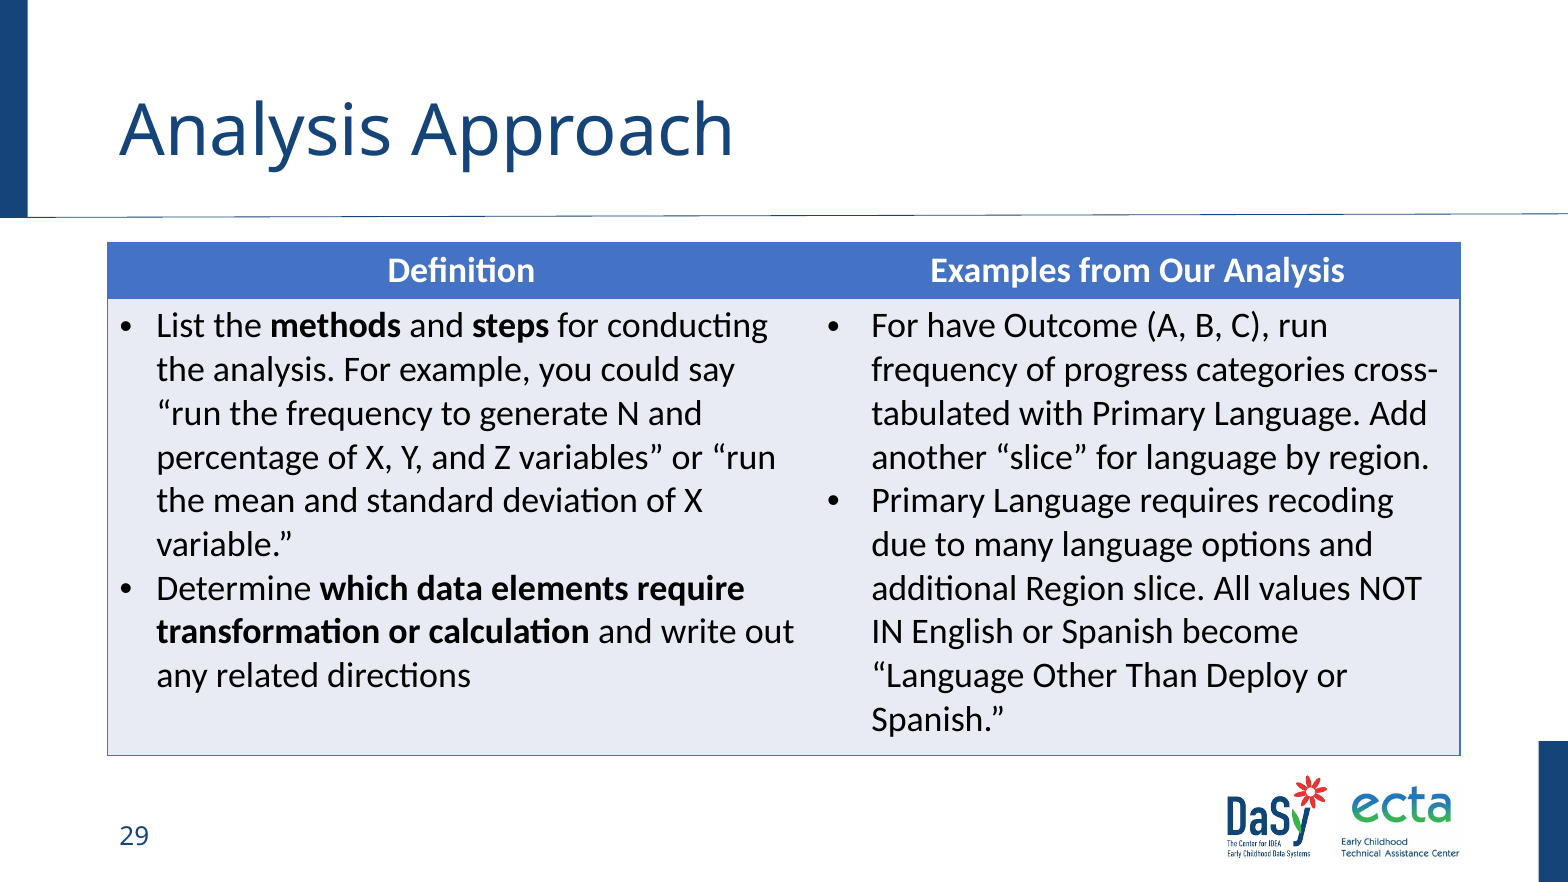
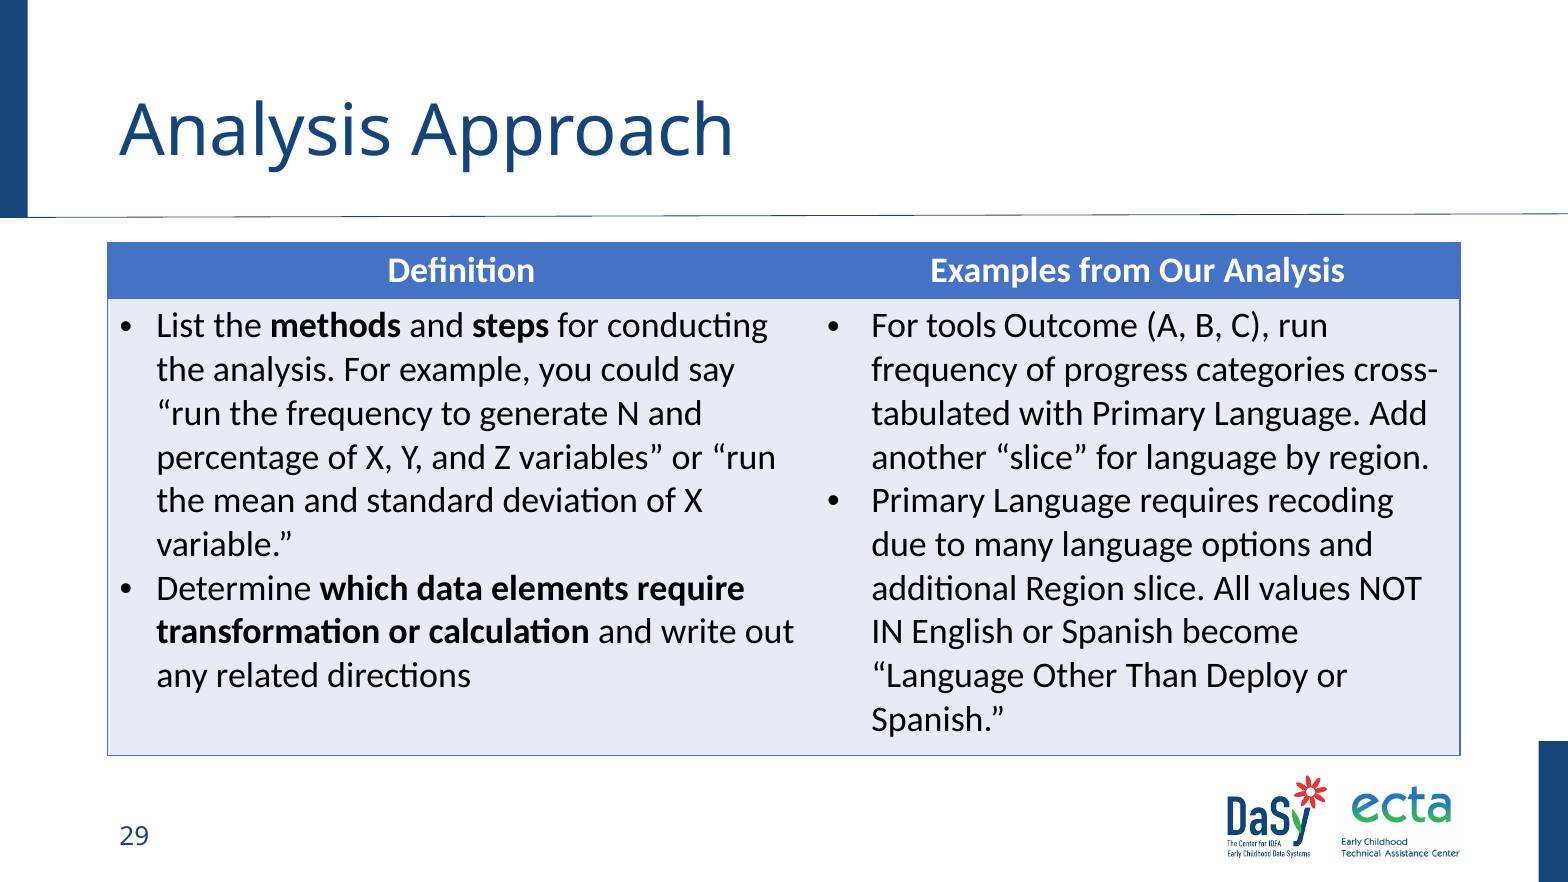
have: have -> tools (961, 326)
